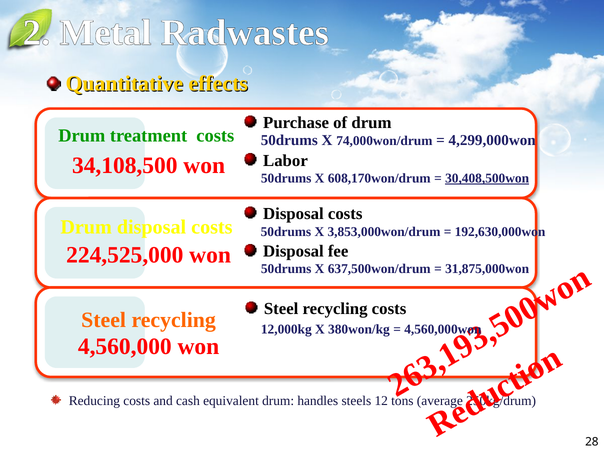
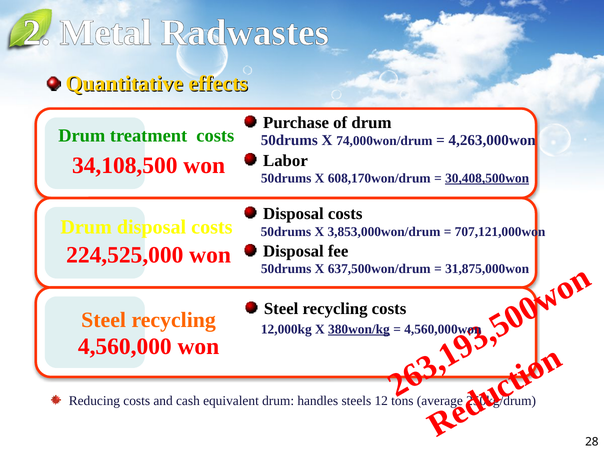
4,299,000won: 4,299,000won -> 4,263,000won (492, 140)
192,630,000won: 192,630,000won -> 707,121,000won (500, 232)
380won/kg underline: none -> present (359, 329)
